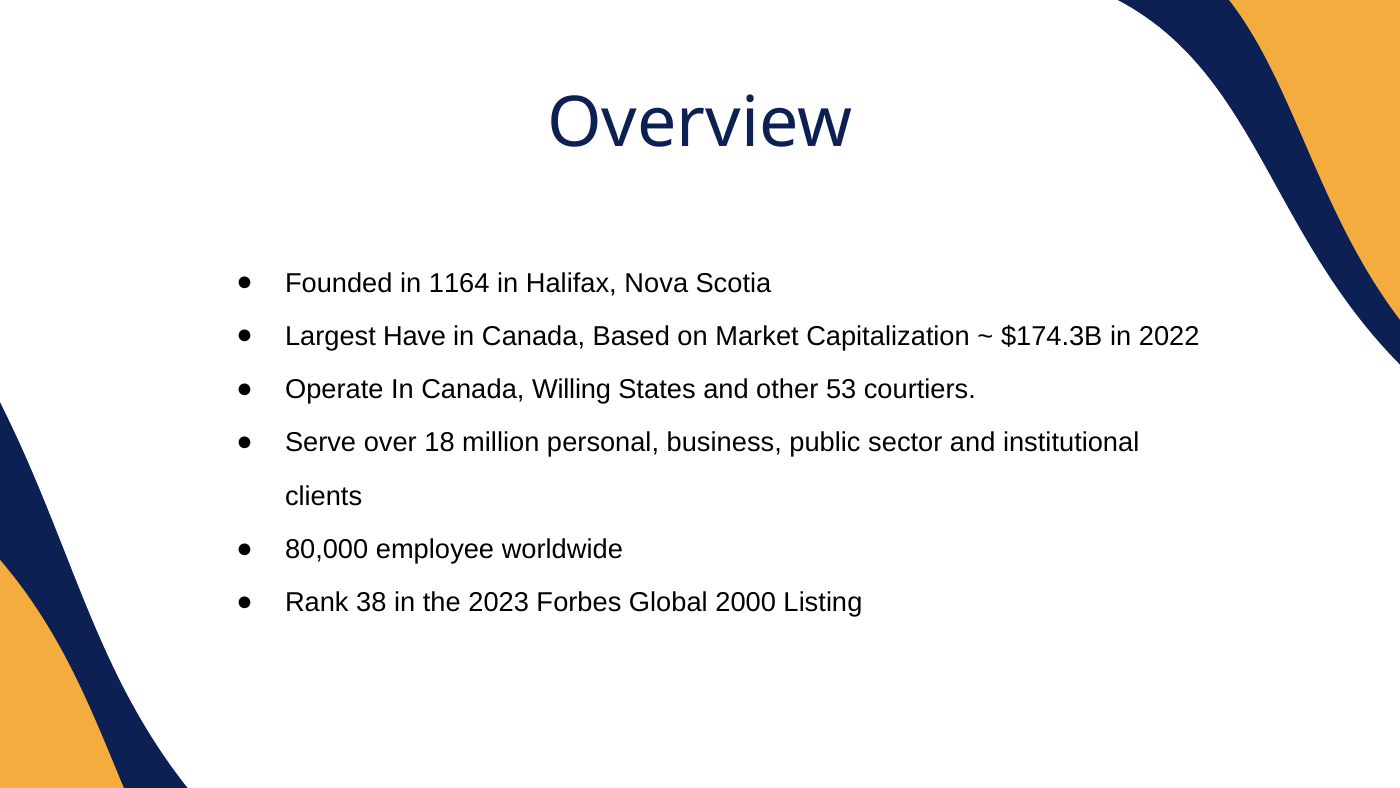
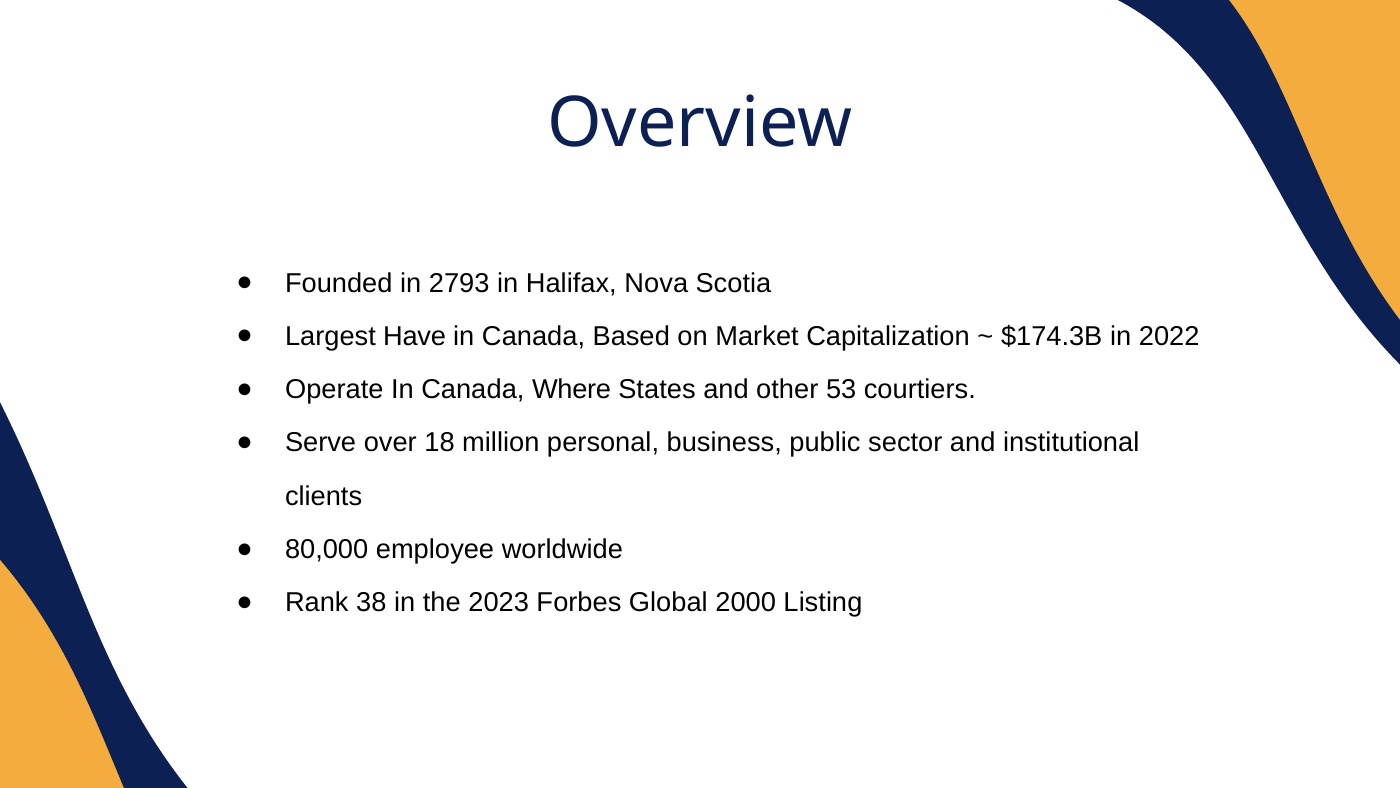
1164: 1164 -> 2793 (459, 283)
Willing: Willing -> Where (572, 389)
